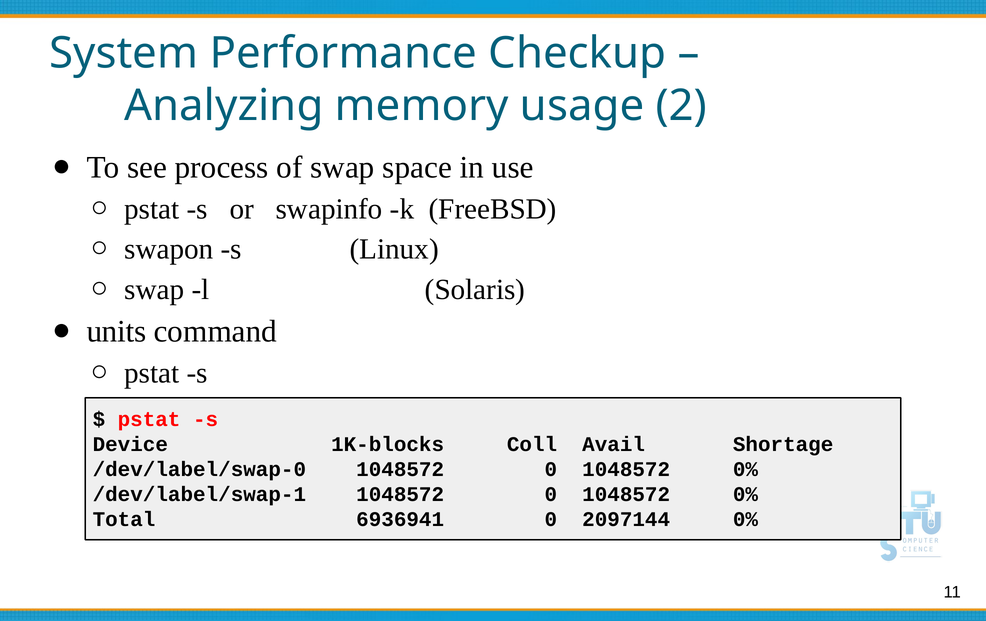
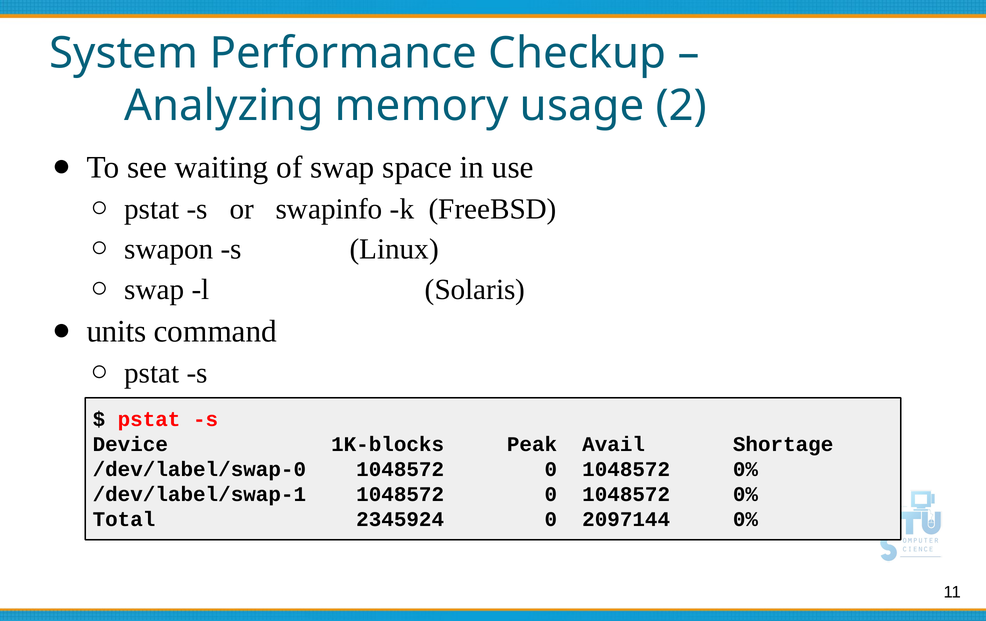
process: process -> waiting (222, 168)
Coll: Coll -> Peak (532, 445)
6936941: 6936941 -> 2345924 (400, 520)
